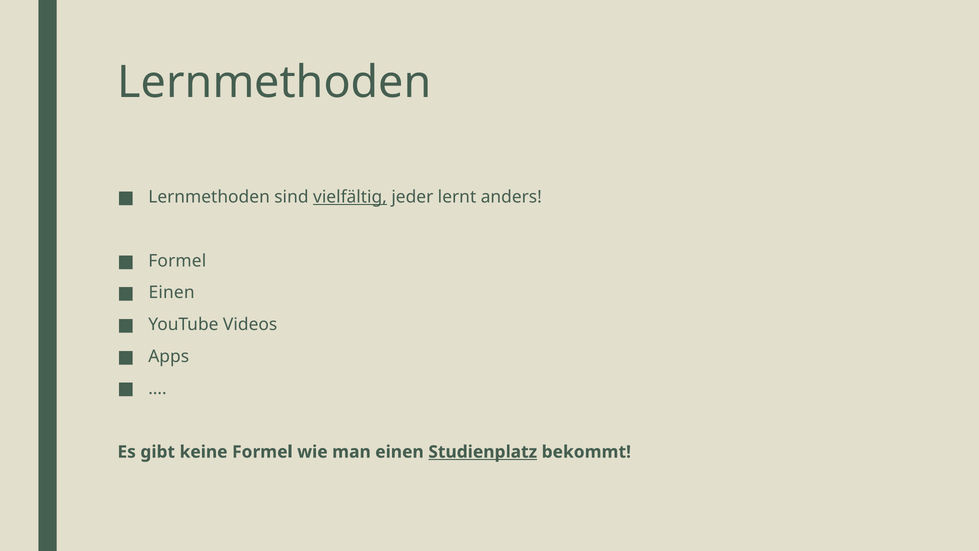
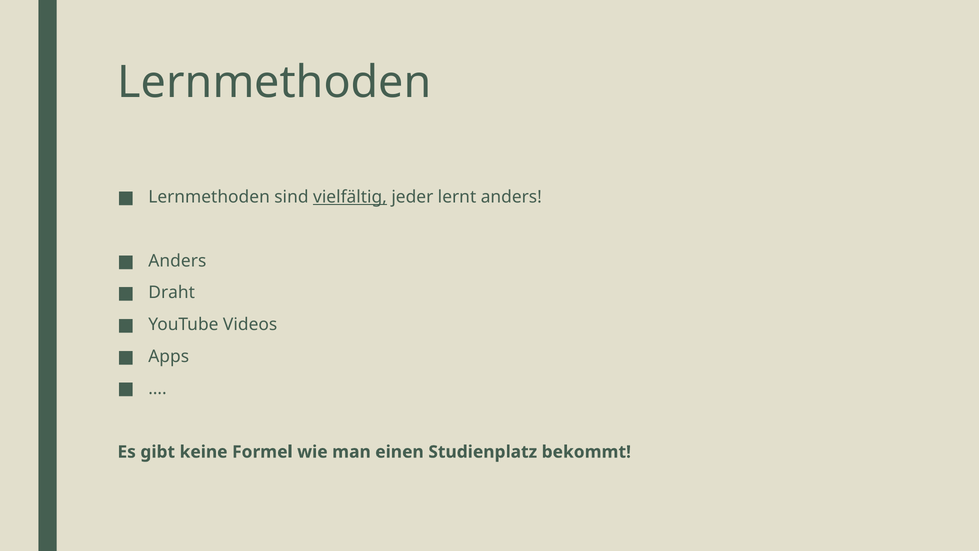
Formel: Formel -> Anders (177, 261)
Einen: Einen -> Draht (172, 293)
Studienplatz underline: present -> none (483, 452)
